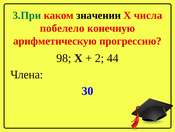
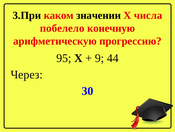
3.При colour: green -> black (27, 15)
98: 98 -> 95 (64, 58)
2: 2 -> 9 (100, 58)
Члена: Члена -> Через (27, 74)
